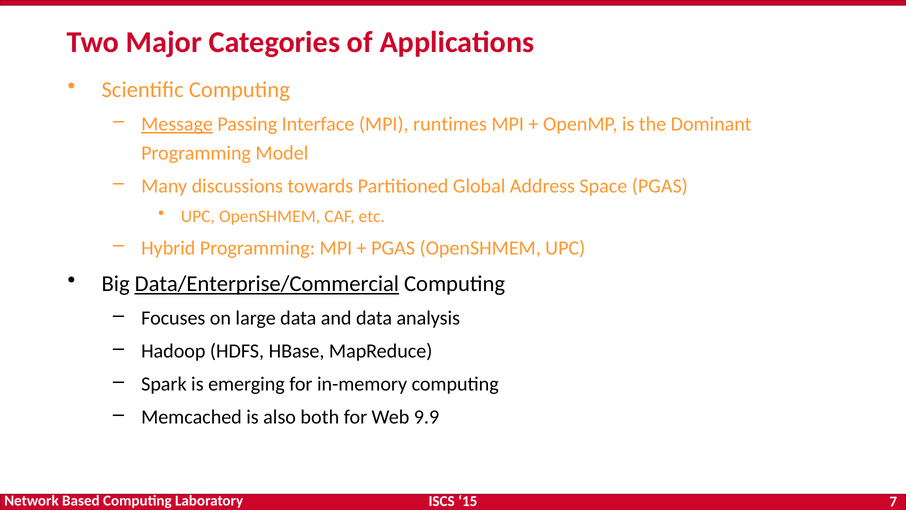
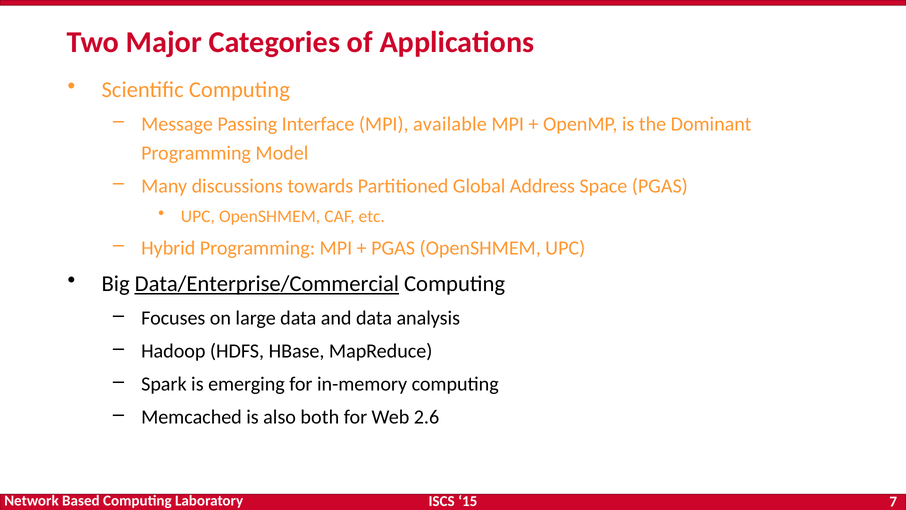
Message underline: present -> none (177, 124)
runtimes: runtimes -> available (450, 124)
9.9: 9.9 -> 2.6 (427, 417)
